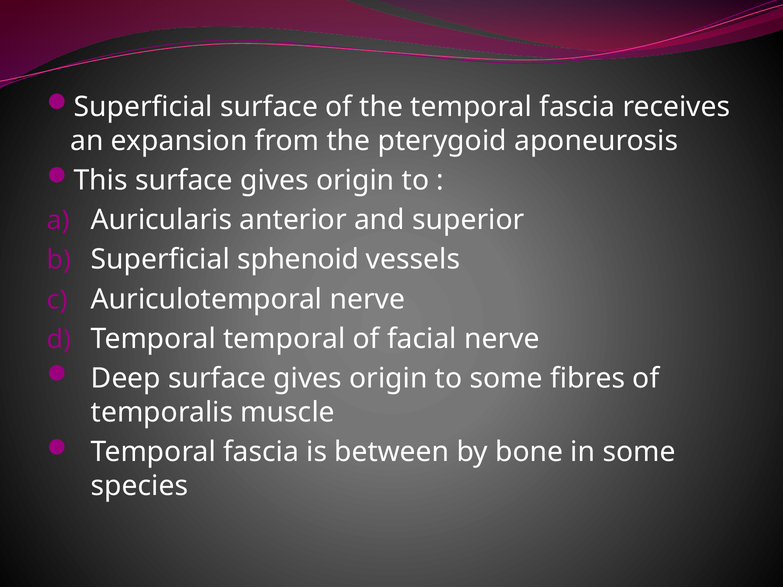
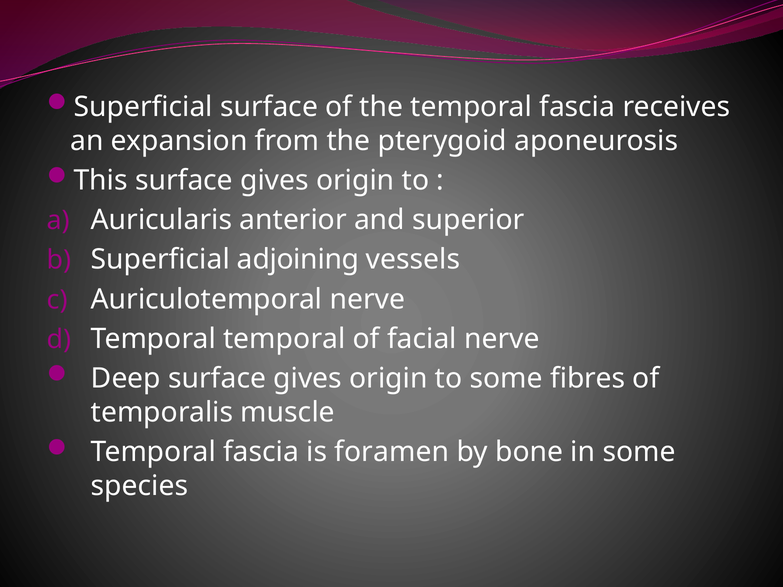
sphenoid: sphenoid -> adjoining (298, 260)
between: between -> foramen (392, 452)
